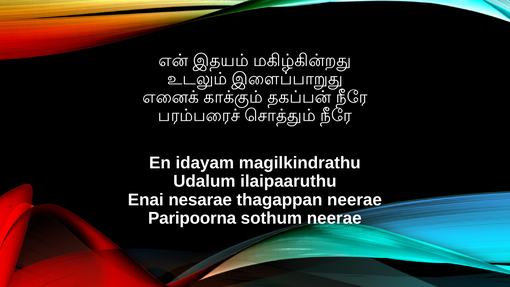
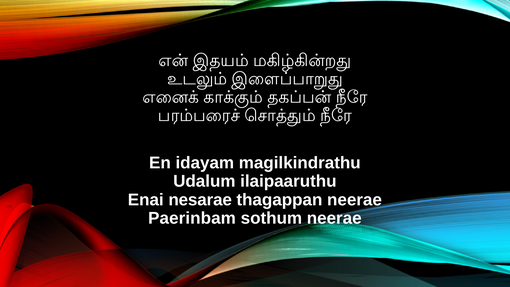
Paripoorna: Paripoorna -> Paerinbam (192, 218)
